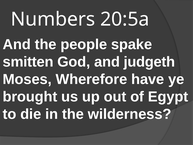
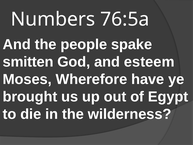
20:5a: 20:5a -> 76:5a (125, 19)
judgeth: judgeth -> esteem (149, 62)
